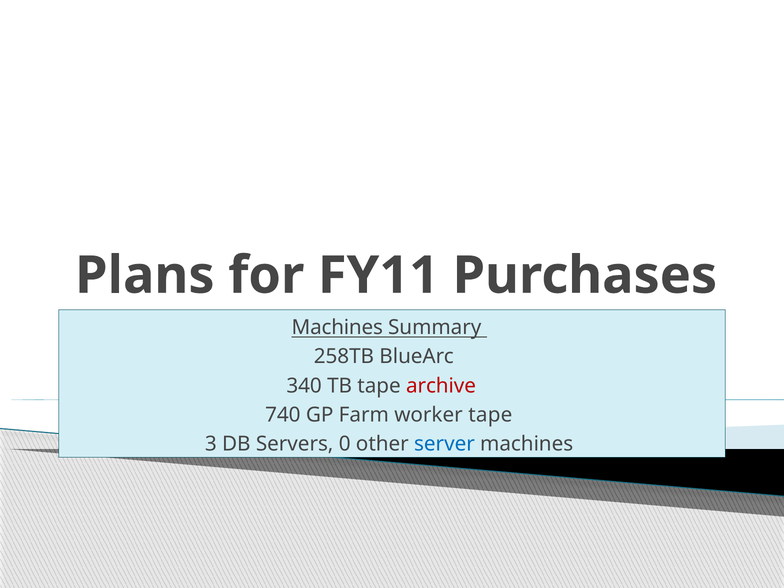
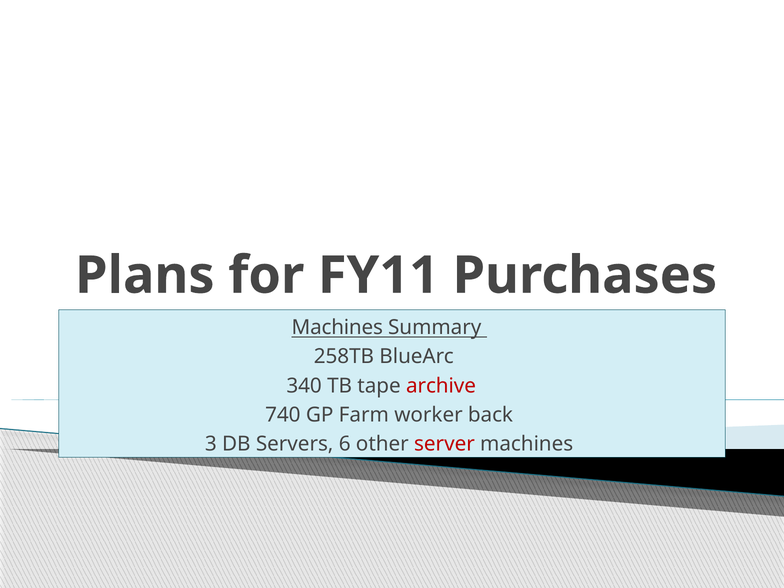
worker tape: tape -> back (490, 415)
0: 0 -> 6 (345, 444)
server colour: blue -> red (444, 444)
